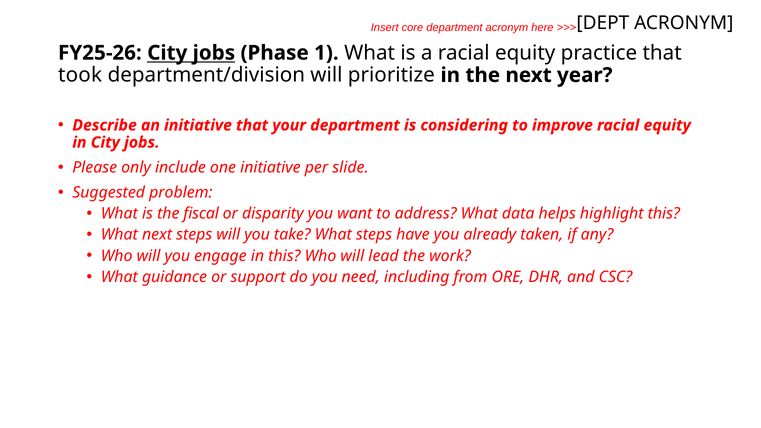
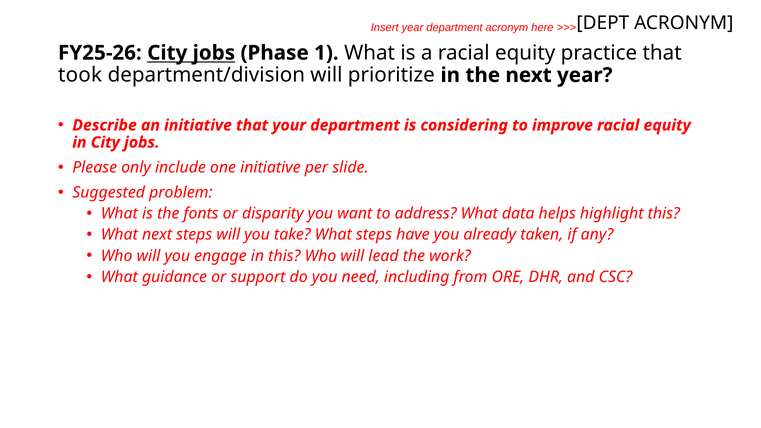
Insert core: core -> year (412, 27)
fiscal: fiscal -> fonts (201, 214)
